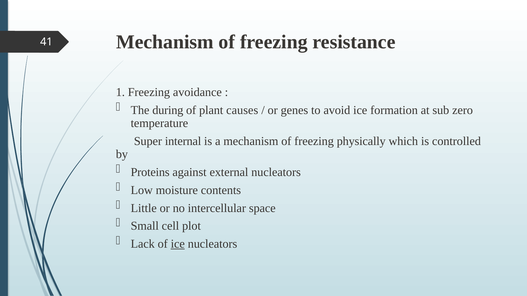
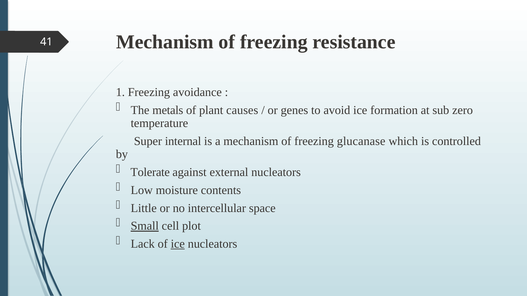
during: during -> metals (168, 110)
physically: physically -> glucanase (361, 141)
Proteins: Proteins -> Tolerate (150, 172)
Small underline: none -> present (145, 226)
